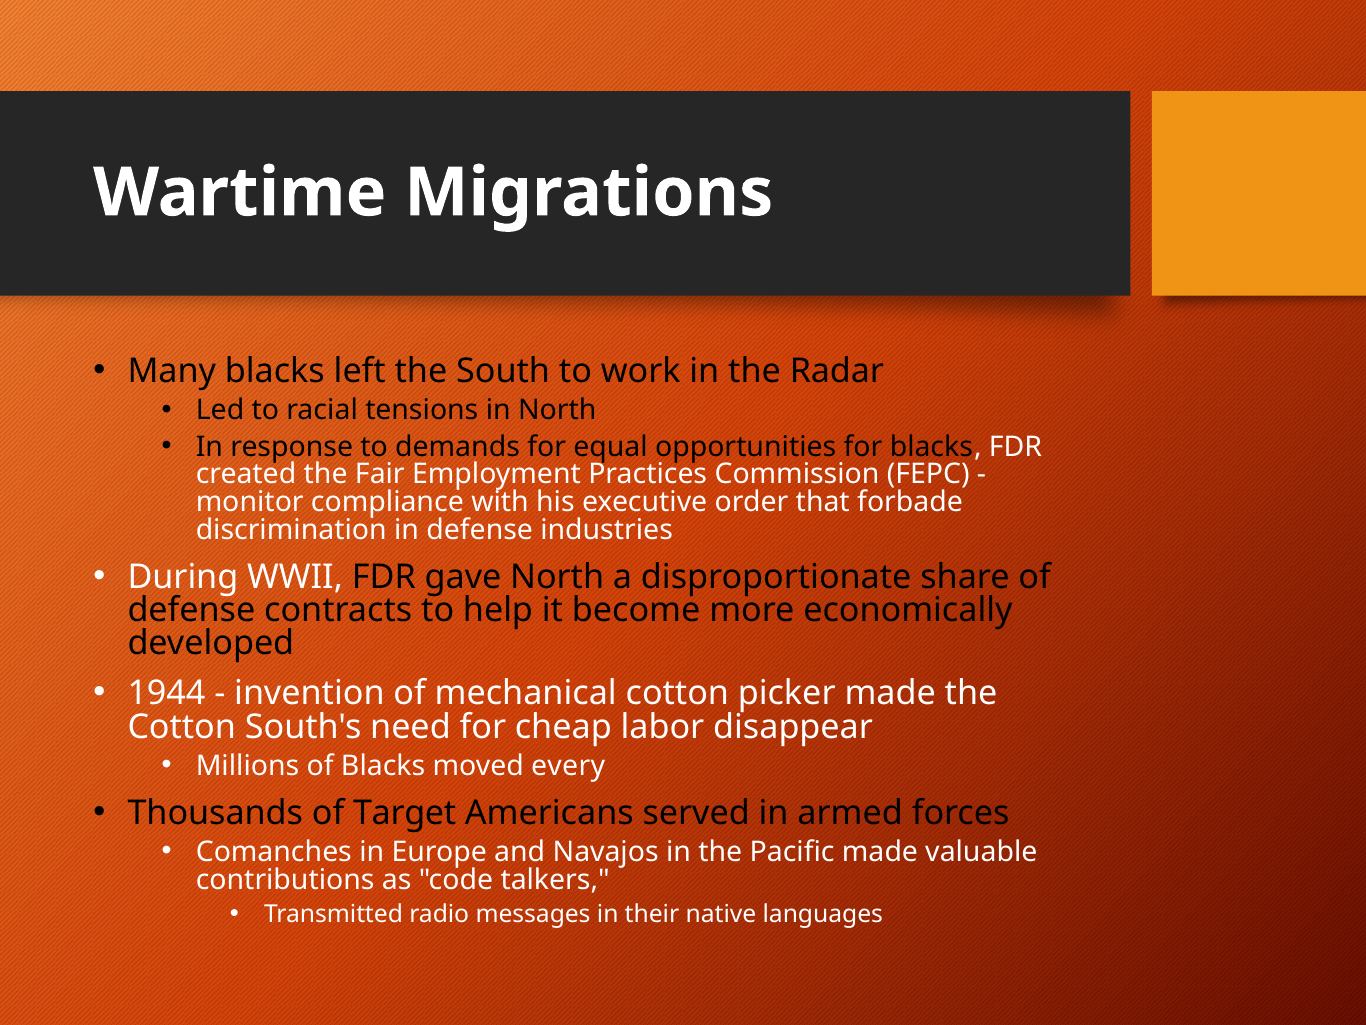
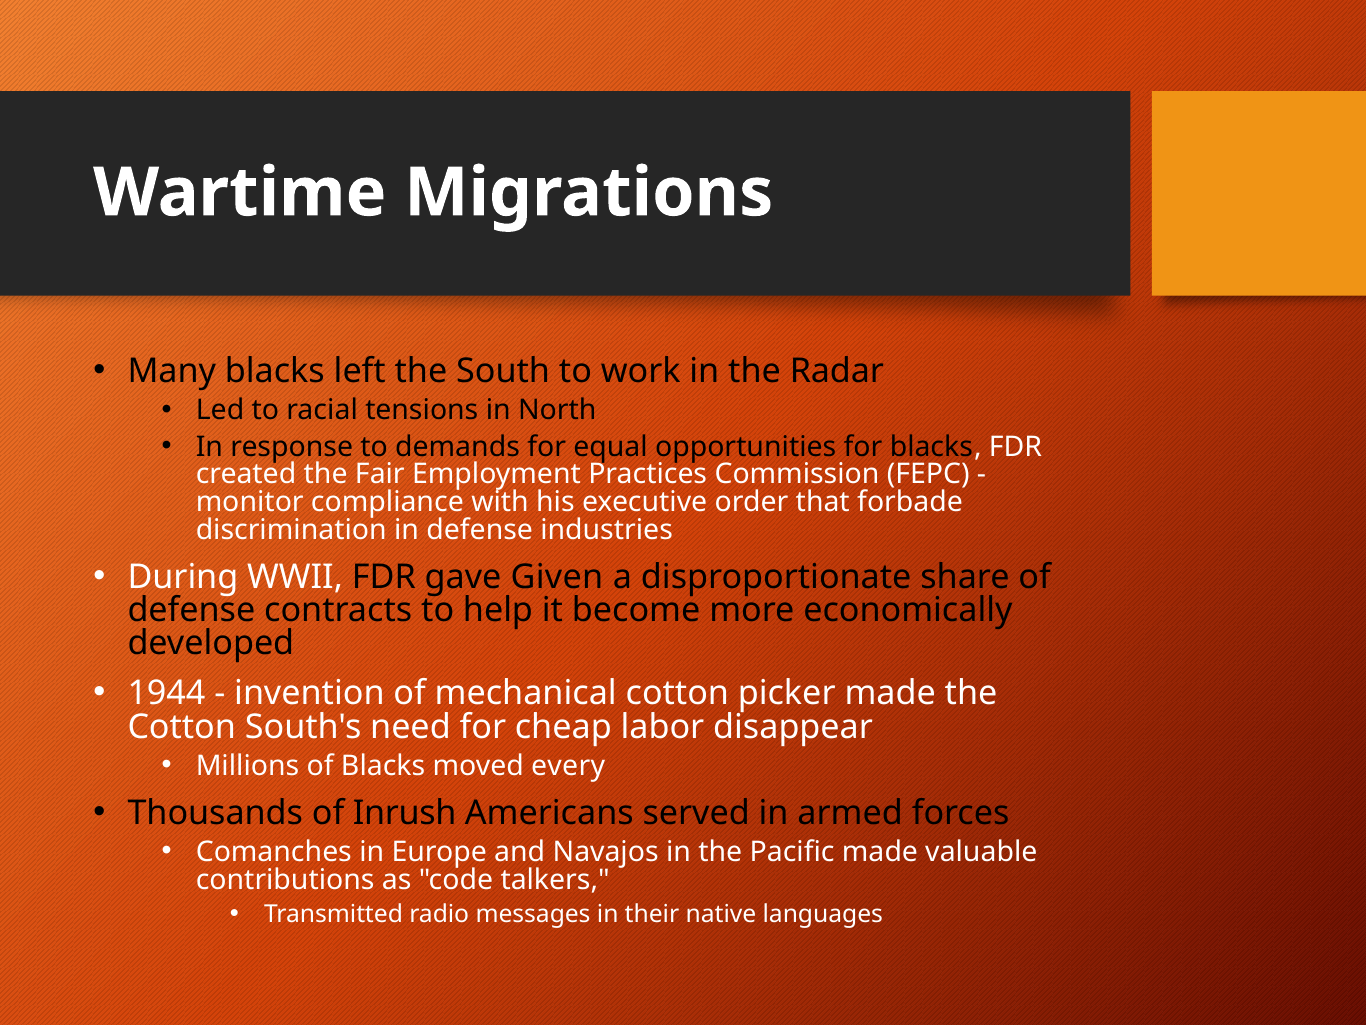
gave North: North -> Given (557, 577)
Target: Target -> Inrush (405, 813)
